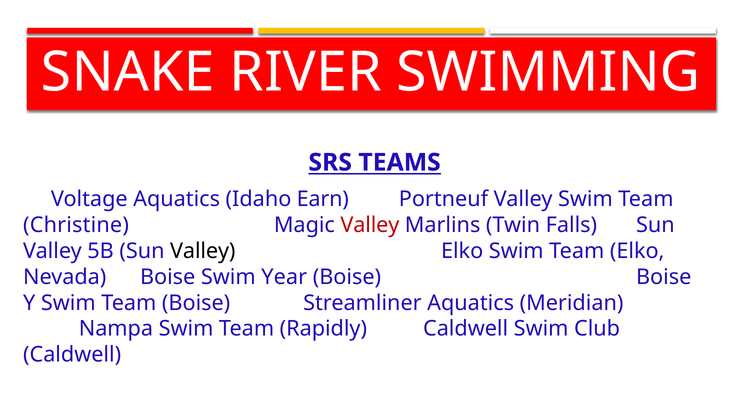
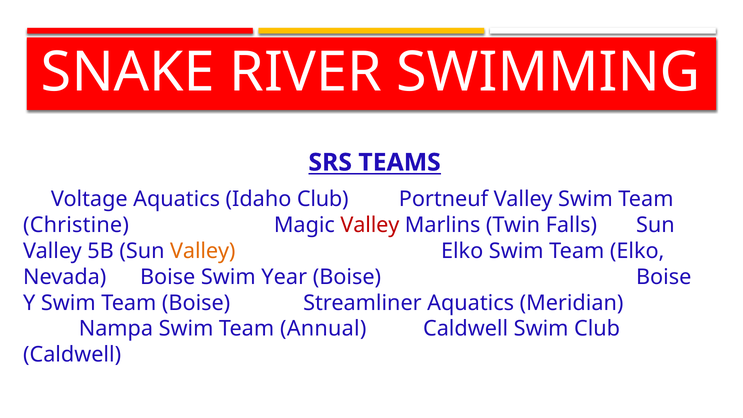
Idaho Earn: Earn -> Club (323, 199)
Valley colour: black -> orange (203, 251)
Rapidly: Rapidly -> Annual (323, 329)
